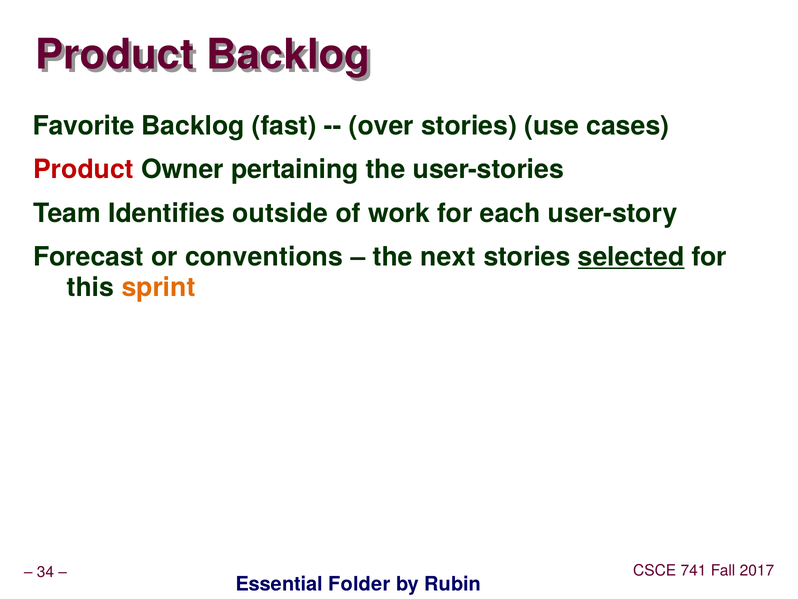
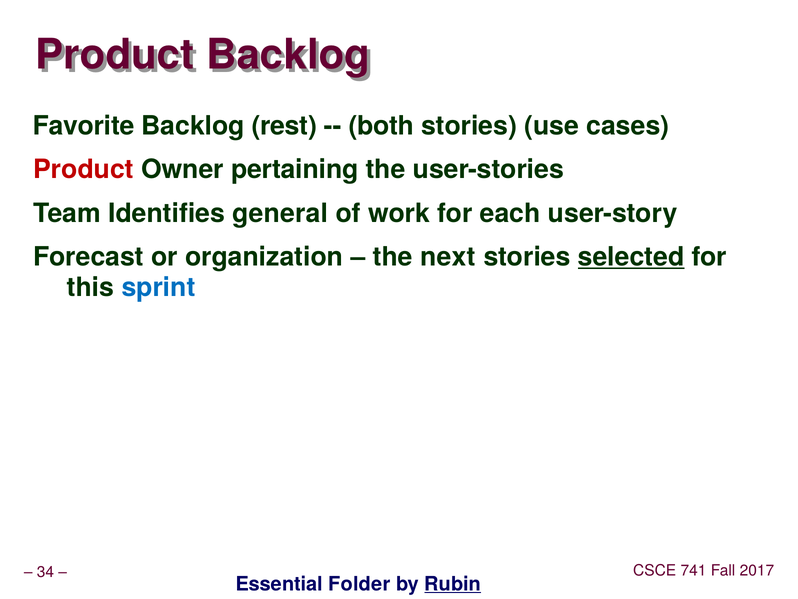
fast: fast -> rest (284, 126)
over: over -> both (381, 126)
outside: outside -> general (280, 213)
conventions: conventions -> organization (264, 257)
sprint colour: orange -> blue (159, 287)
Rubin underline: none -> present (453, 584)
